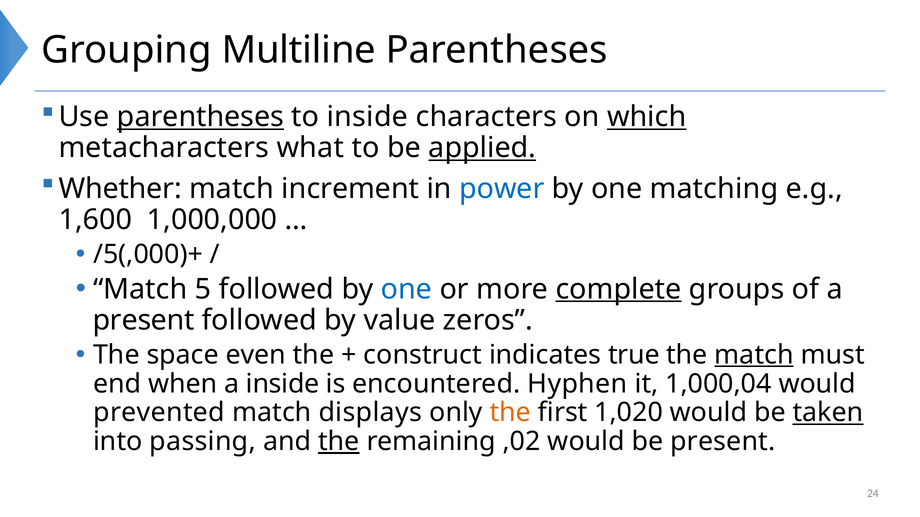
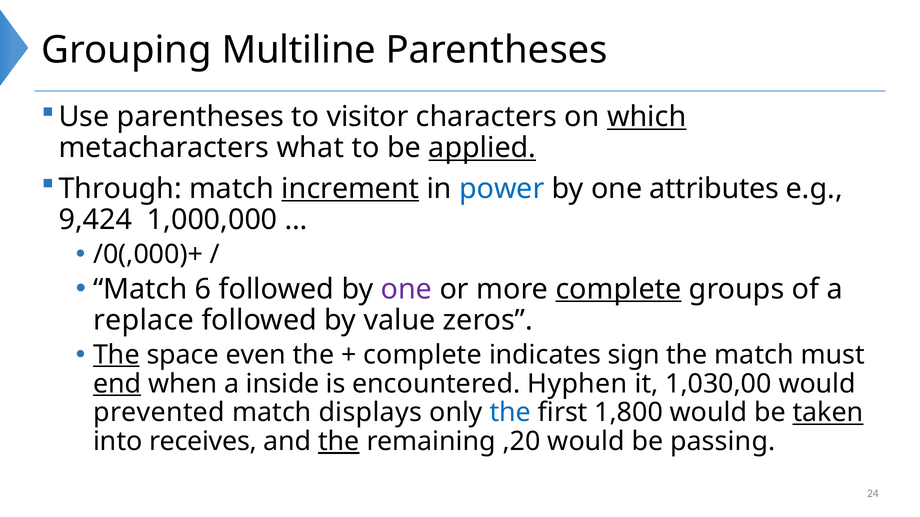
parentheses underline: present -> none (200, 117)
to inside: inside -> visitor (368, 117)
Whether: Whether -> Through (120, 189)
increment underline: none -> present (350, 189)
matching: matching -> attributes (714, 189)
1,600: 1,600 -> 9,424 (95, 220)
/5(,000)+: /5(,000)+ -> /0(,000)+ (148, 255)
5: 5 -> 6 (203, 289)
one colour: blue -> purple (406, 289)
present: present -> replace (143, 320)
The underline: none -> present (116, 355)
construct: construct -> complete (423, 355)
true: true -> sign (634, 355)
match underline: present -> none (754, 355)
end underline: none -> present (117, 384)
1,000,04: 1,000,04 -> 1,030,00 (718, 384)
the colour: orange -> blue (510, 413)
1,020: 1,020 -> 1,800 (629, 413)
passing: passing -> receives (203, 442)
,02: ,02 -> ,20 (522, 442)
be present: present -> passing (723, 442)
